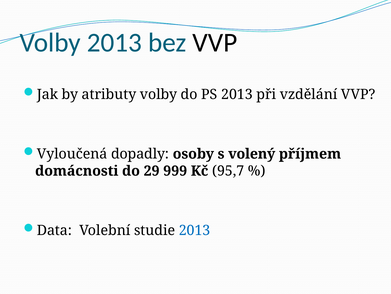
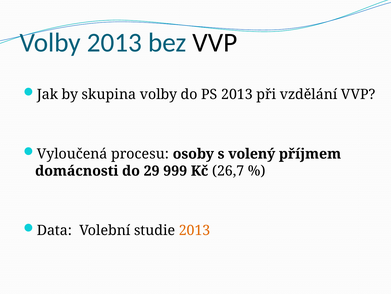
atributy: atributy -> skupina (109, 94)
dopadly: dopadly -> procesu (140, 154)
95,7: 95,7 -> 26,7 (228, 171)
2013 colour: blue -> orange (195, 230)
